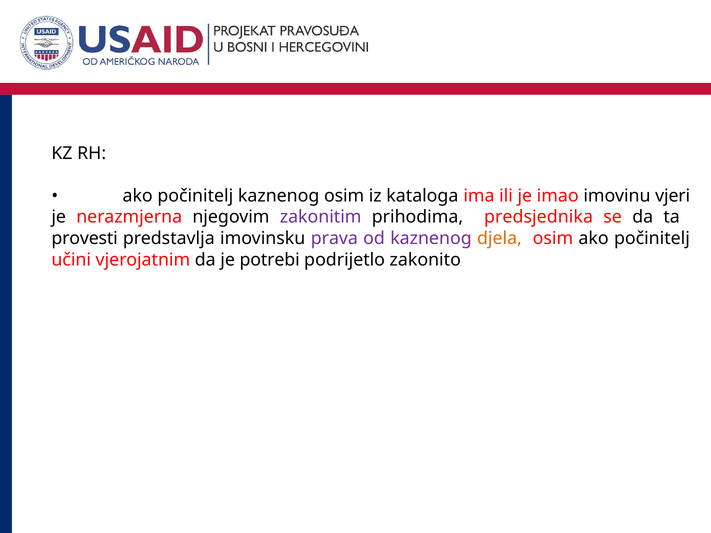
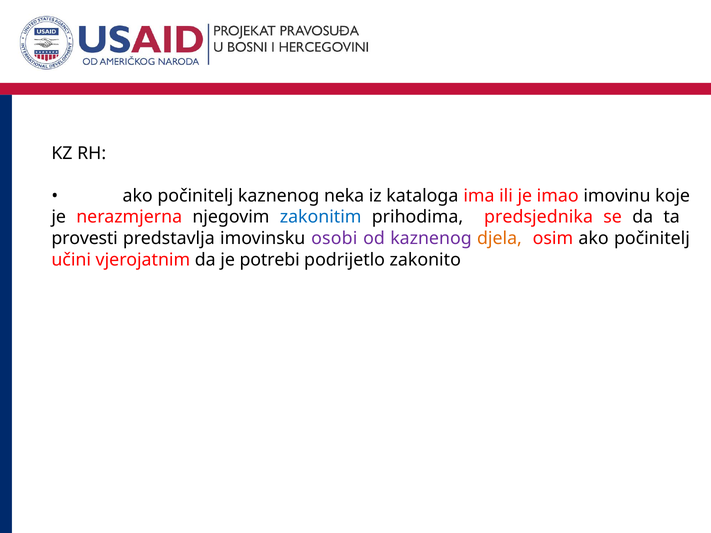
kaznenog osim: osim -> neka (344, 196)
vjeri: vjeri -> koje (673, 196)
zakonitim colour: purple -> blue (321, 217)
prava: prava -> osobi (334, 239)
